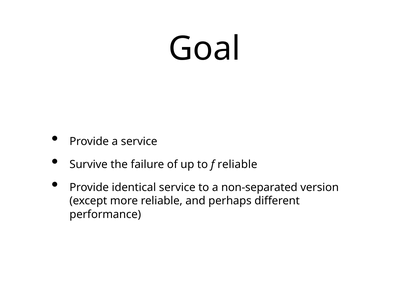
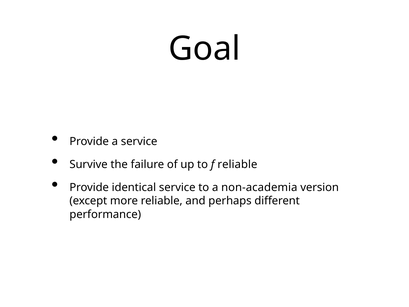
non-separated: non-separated -> non-academia (259, 187)
